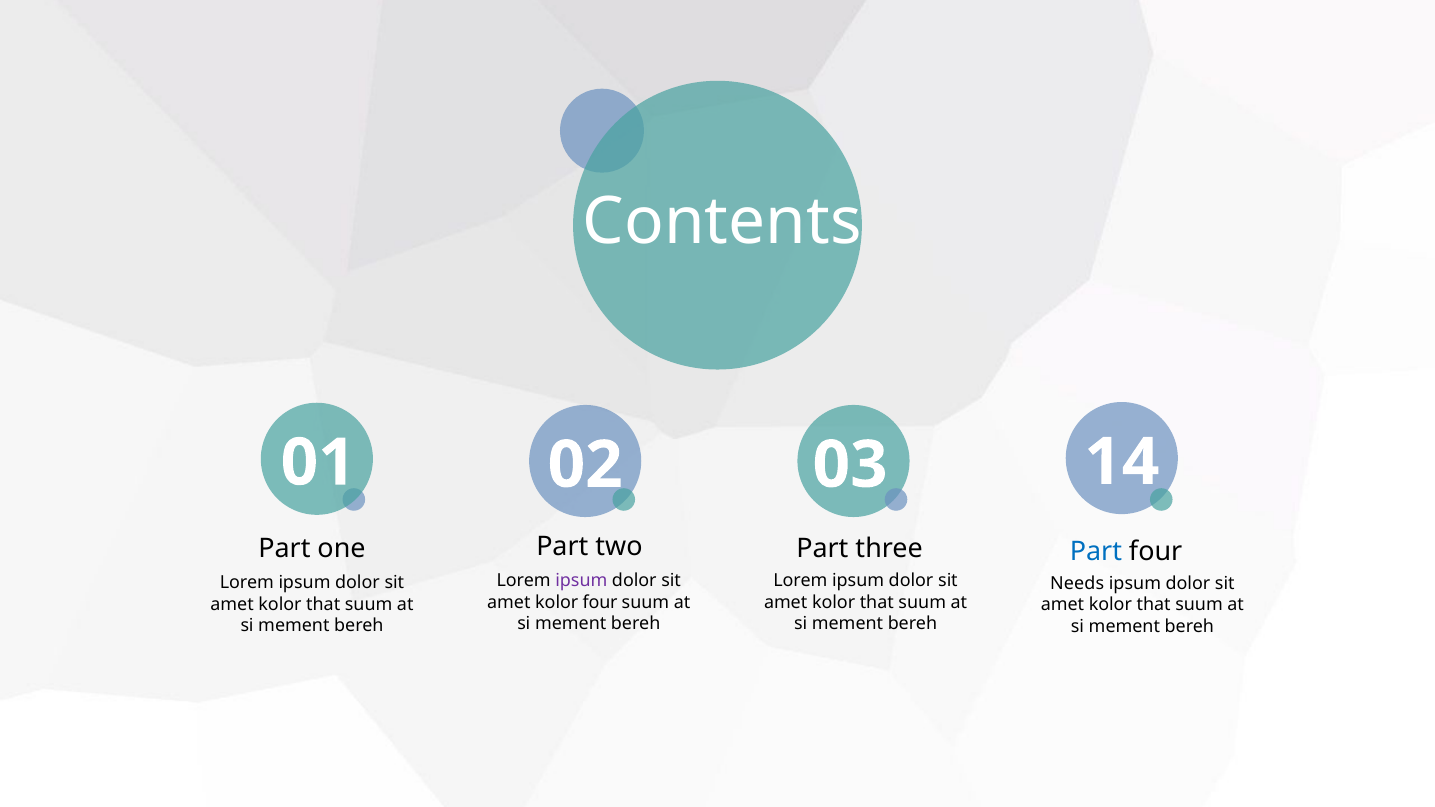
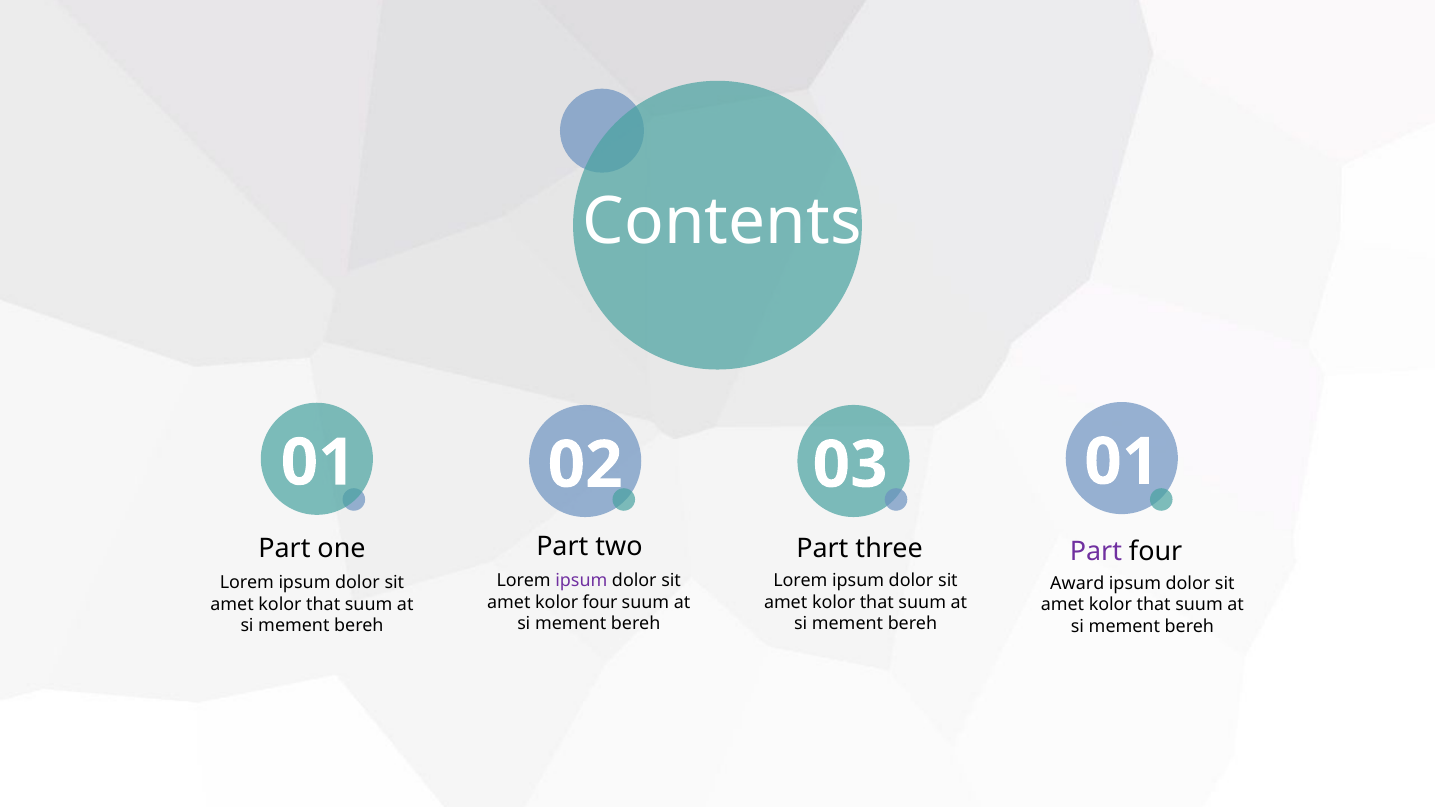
03 14: 14 -> 01 (1122, 462)
Part colour: blue -> purple (1096, 551)
Needs: Needs -> Award (1077, 584)
